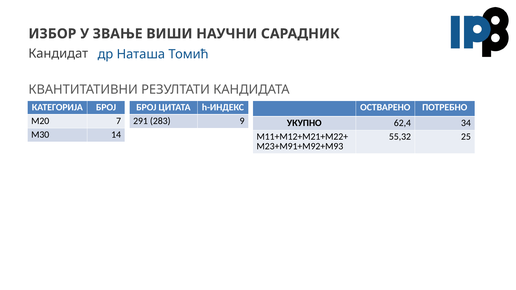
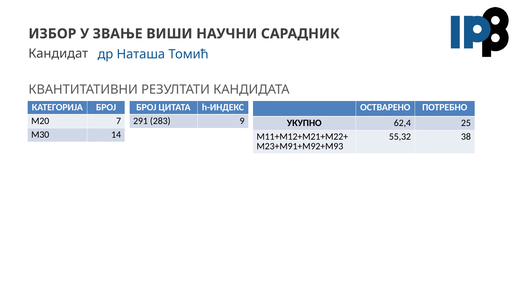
34: 34 -> 25 (466, 123)
25: 25 -> 38 (466, 137)
